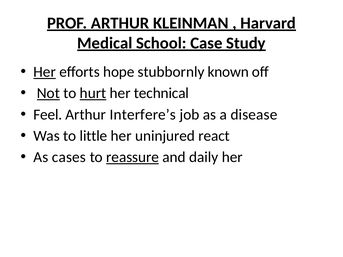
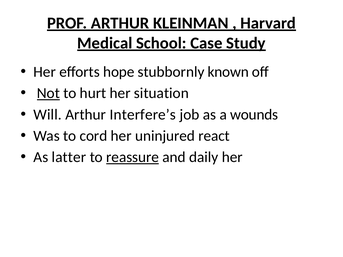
Her underline: present -> none (45, 72)
hurt underline: present -> none (93, 93)
technical: technical -> situation (161, 93)
Feel: Feel -> Will (48, 115)
disease: disease -> wounds (254, 115)
little: little -> cord (93, 136)
cases: cases -> latter (69, 157)
